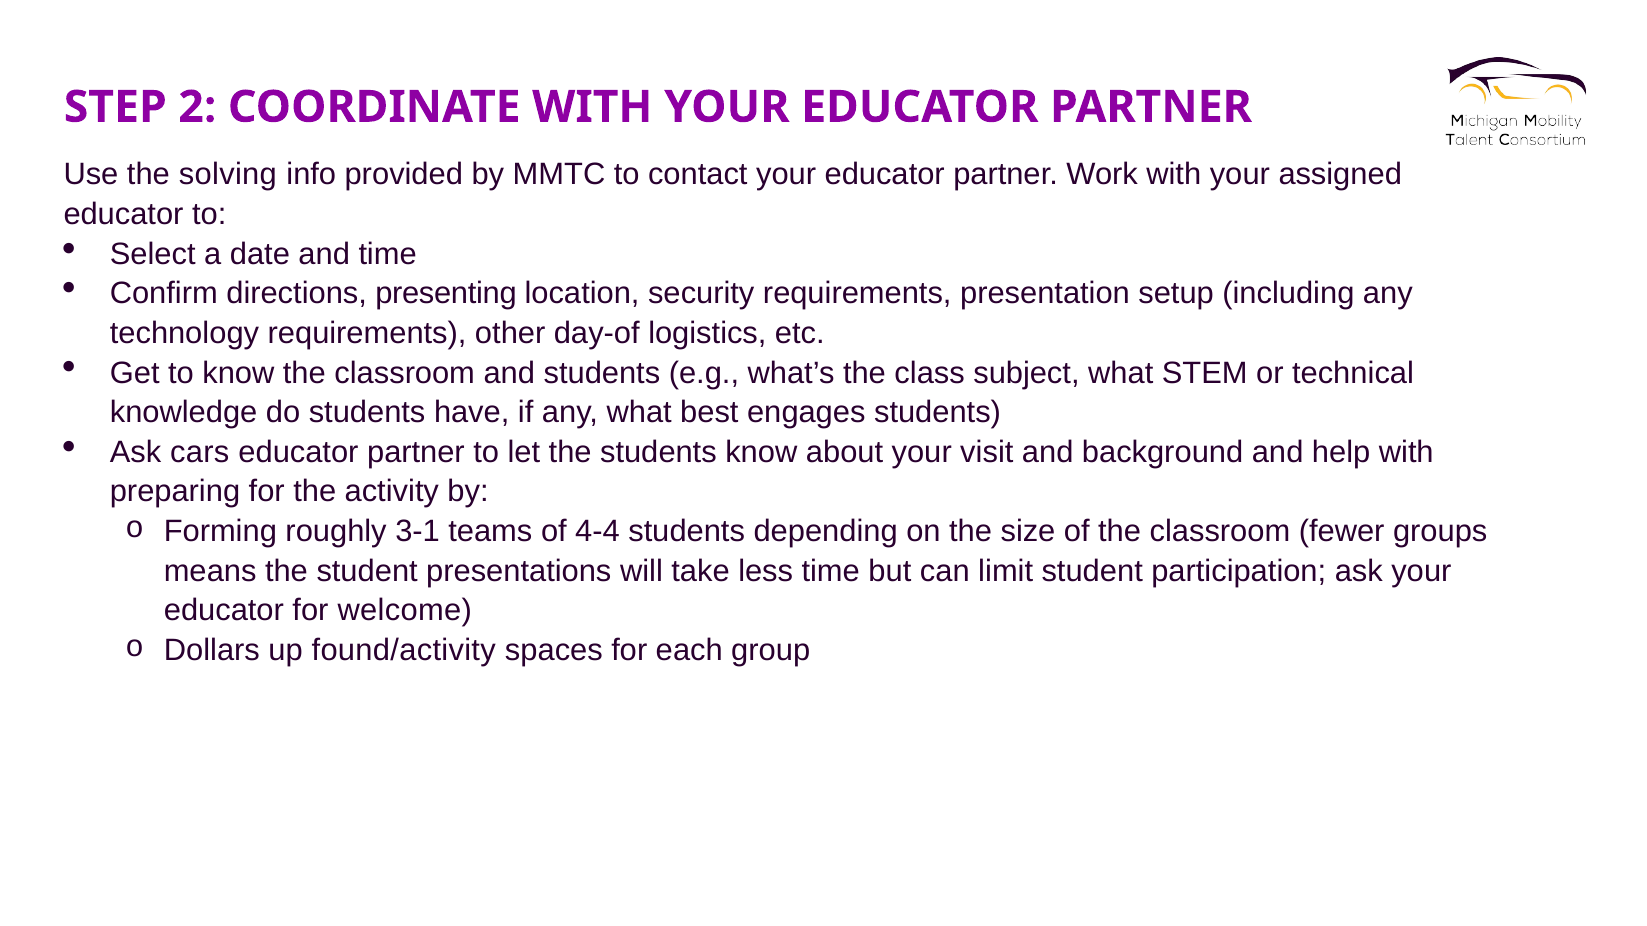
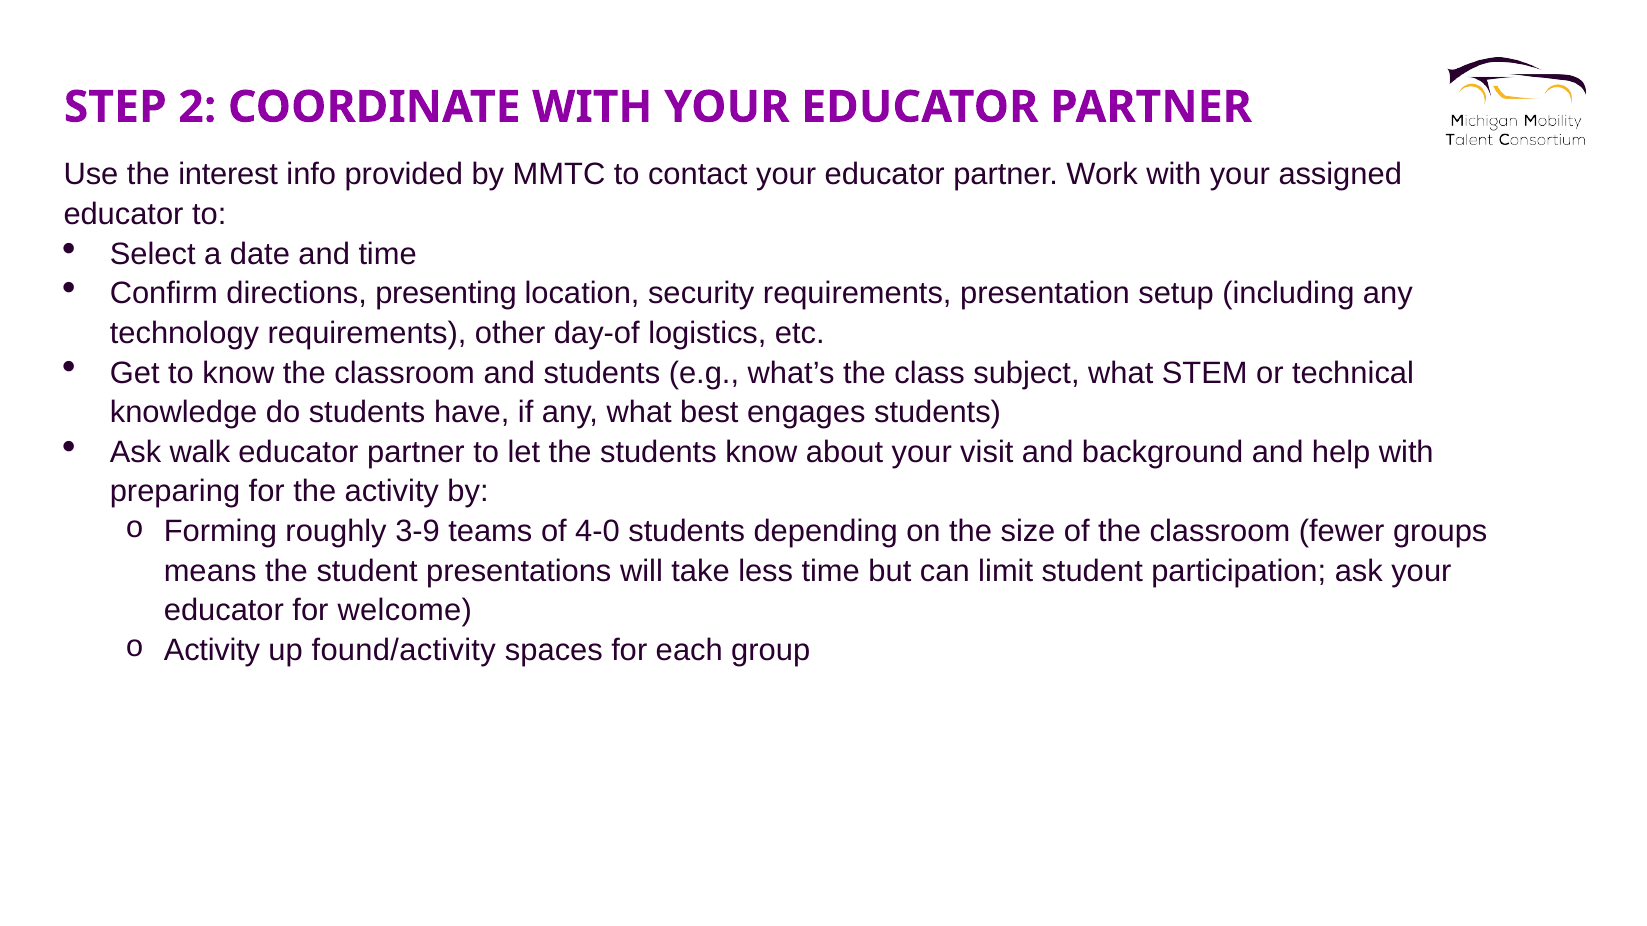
solving: solving -> interest (228, 175)
cars: cars -> walk (200, 452)
3-1: 3-1 -> 3-9 (418, 532)
4-4: 4-4 -> 4-0 (598, 532)
Dollars: Dollars -> Activity (212, 650)
